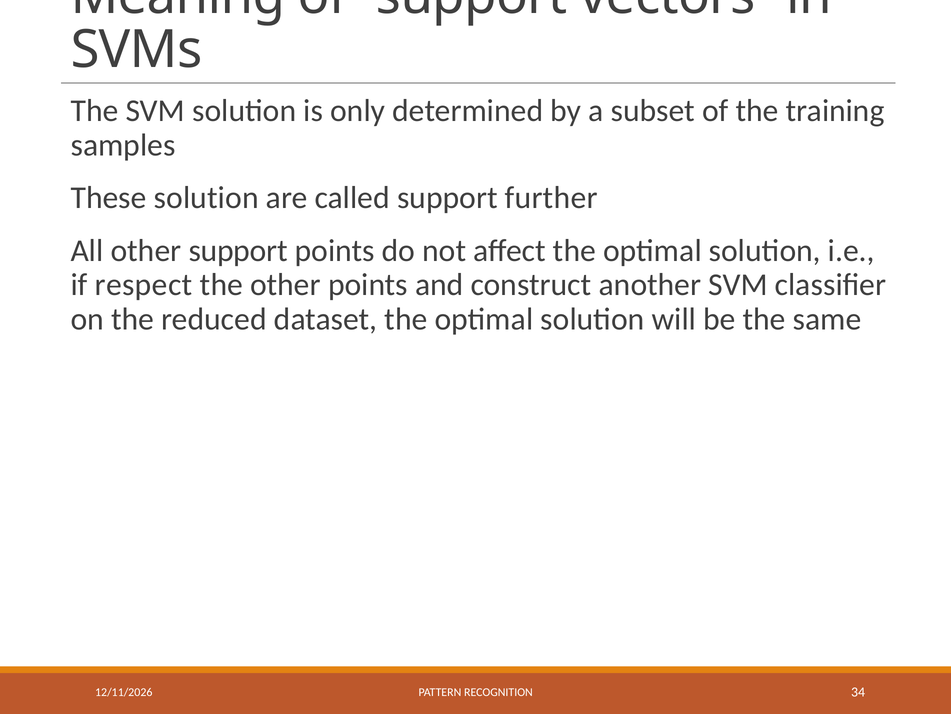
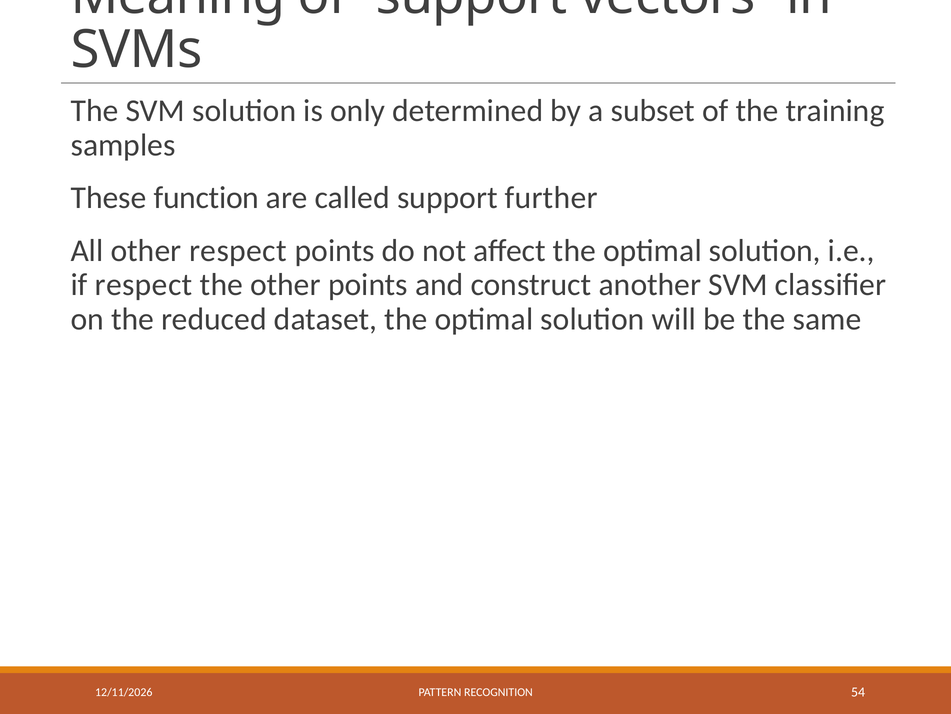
These solution: solution -> function (206, 198)
other support: support -> respect (238, 250)
34: 34 -> 54 (858, 692)
